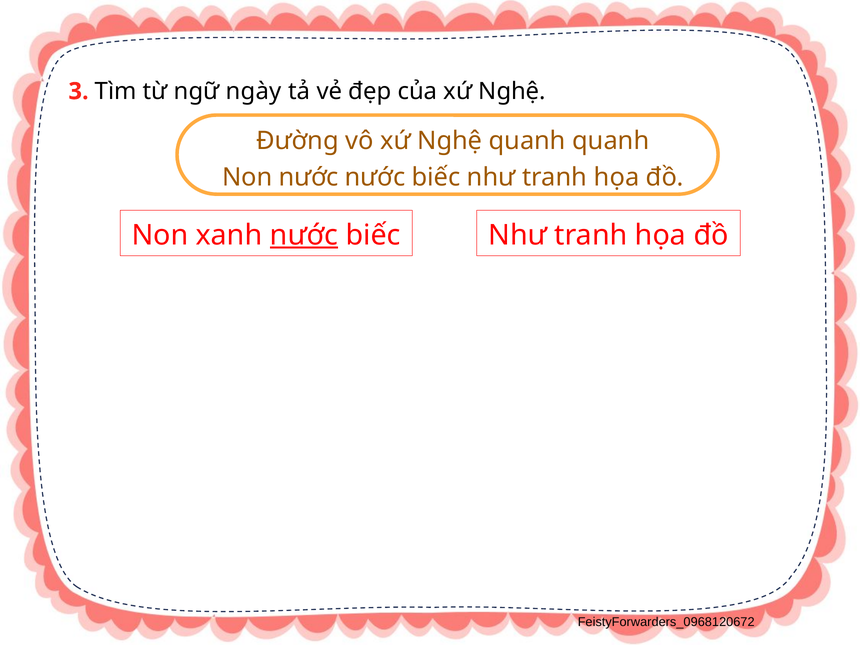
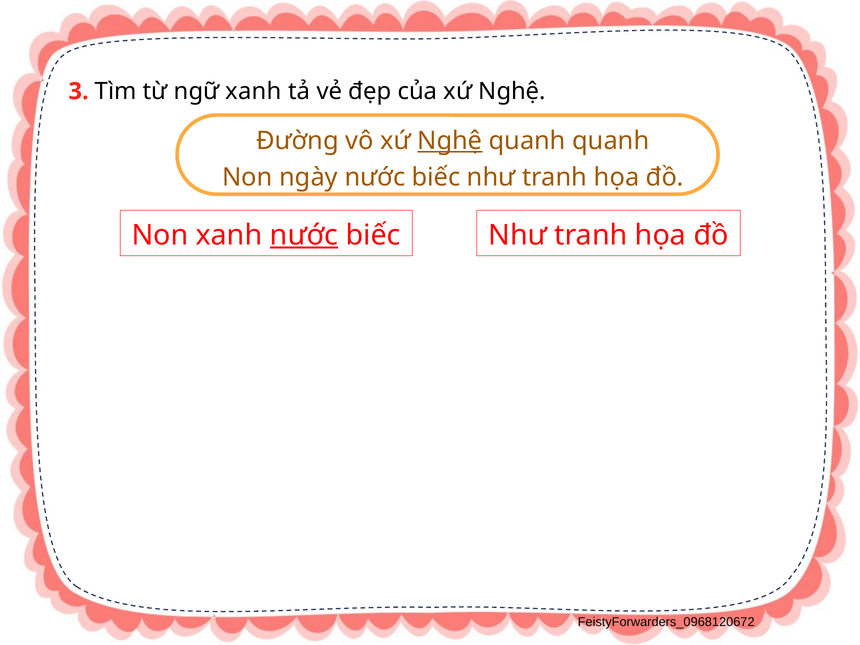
ngữ ngày: ngày -> xanh (254, 91)
Nghệ underline: none -> present (450, 141)
Non nước: nước -> ngày (308, 177)
